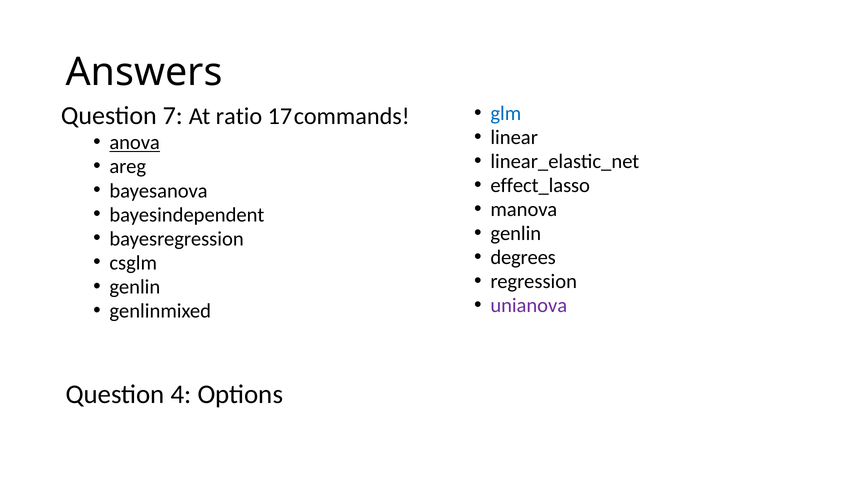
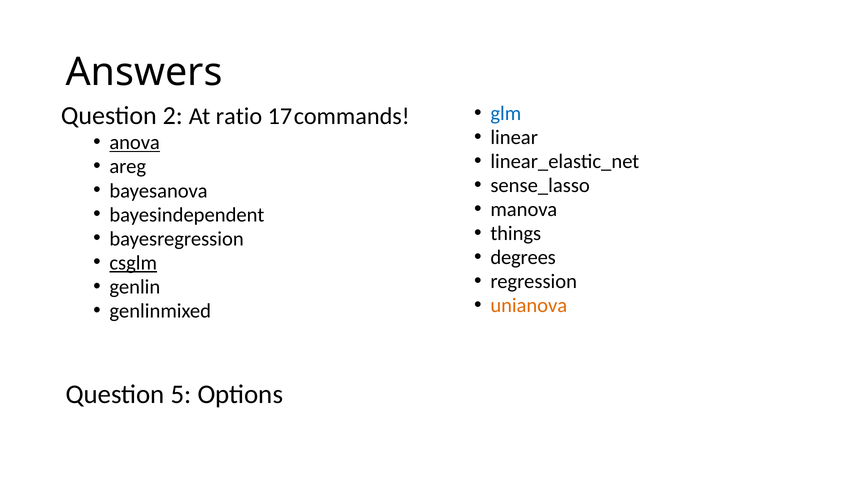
7: 7 -> 2 (173, 116)
effect_lasso: effect_lasso -> sense_lasso (540, 186)
genlin: genlin -> things (516, 234)
csglm underline: none -> present (133, 263)
unianova colour: purple -> orange (529, 306)
4: 4 -> 5 (181, 395)
